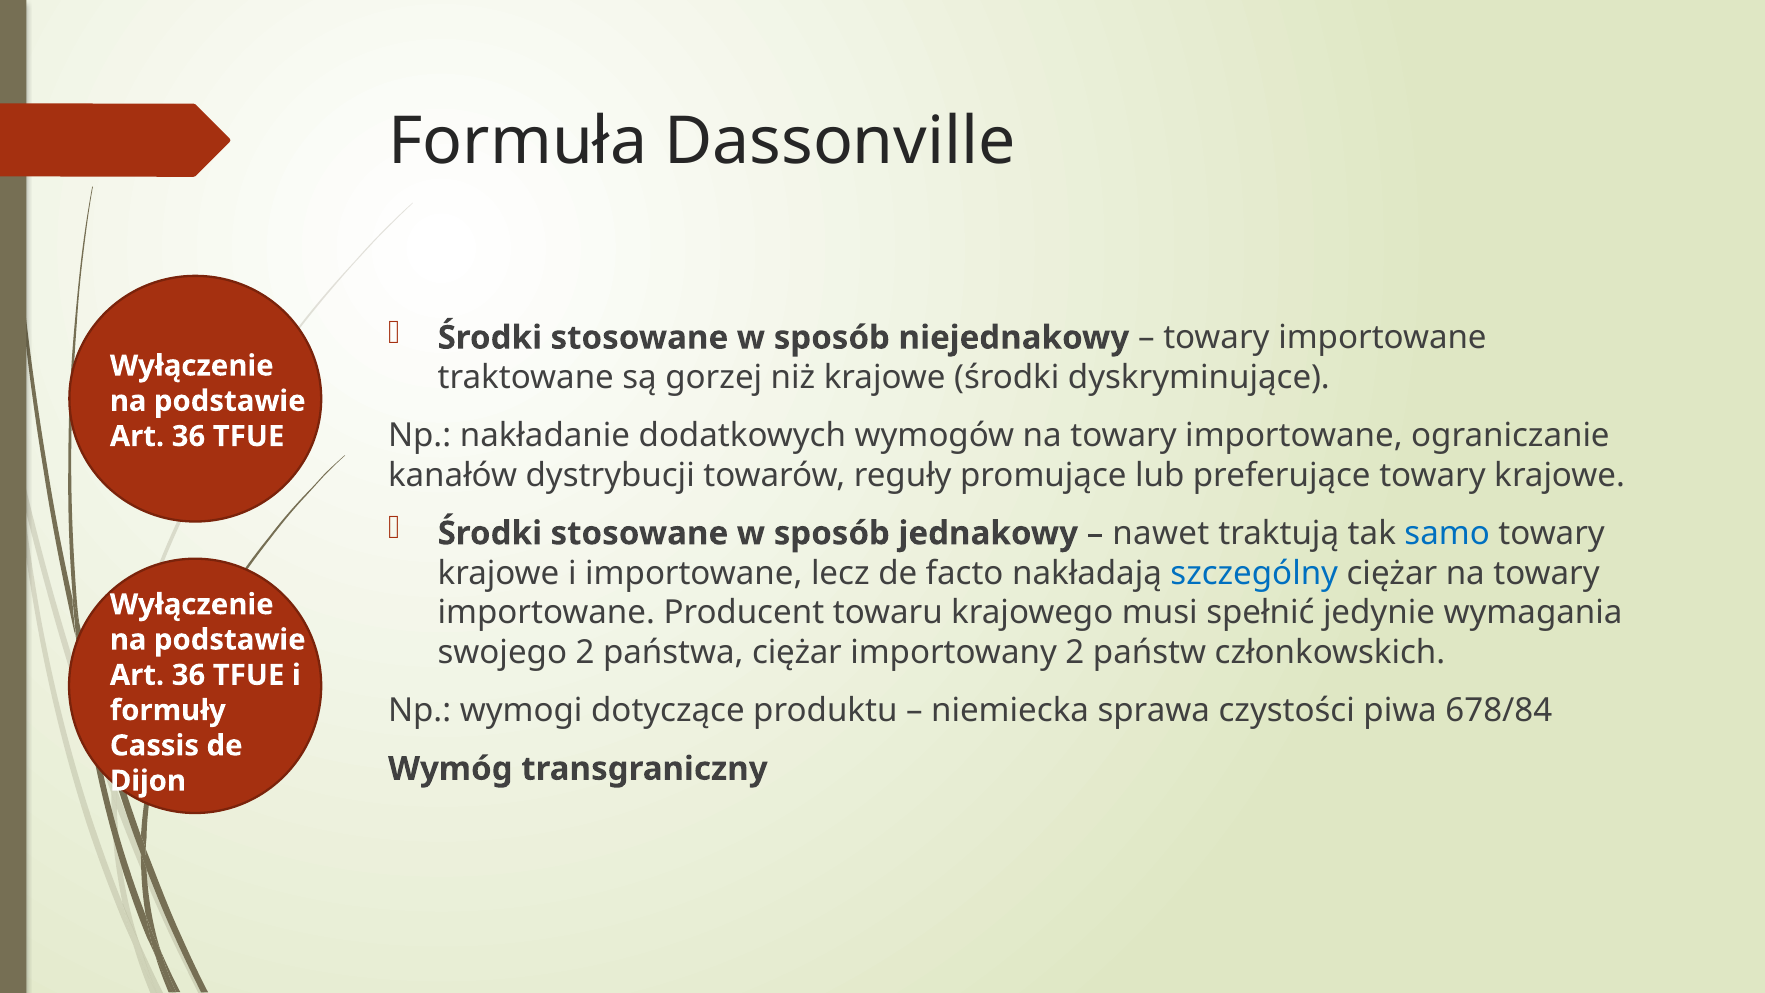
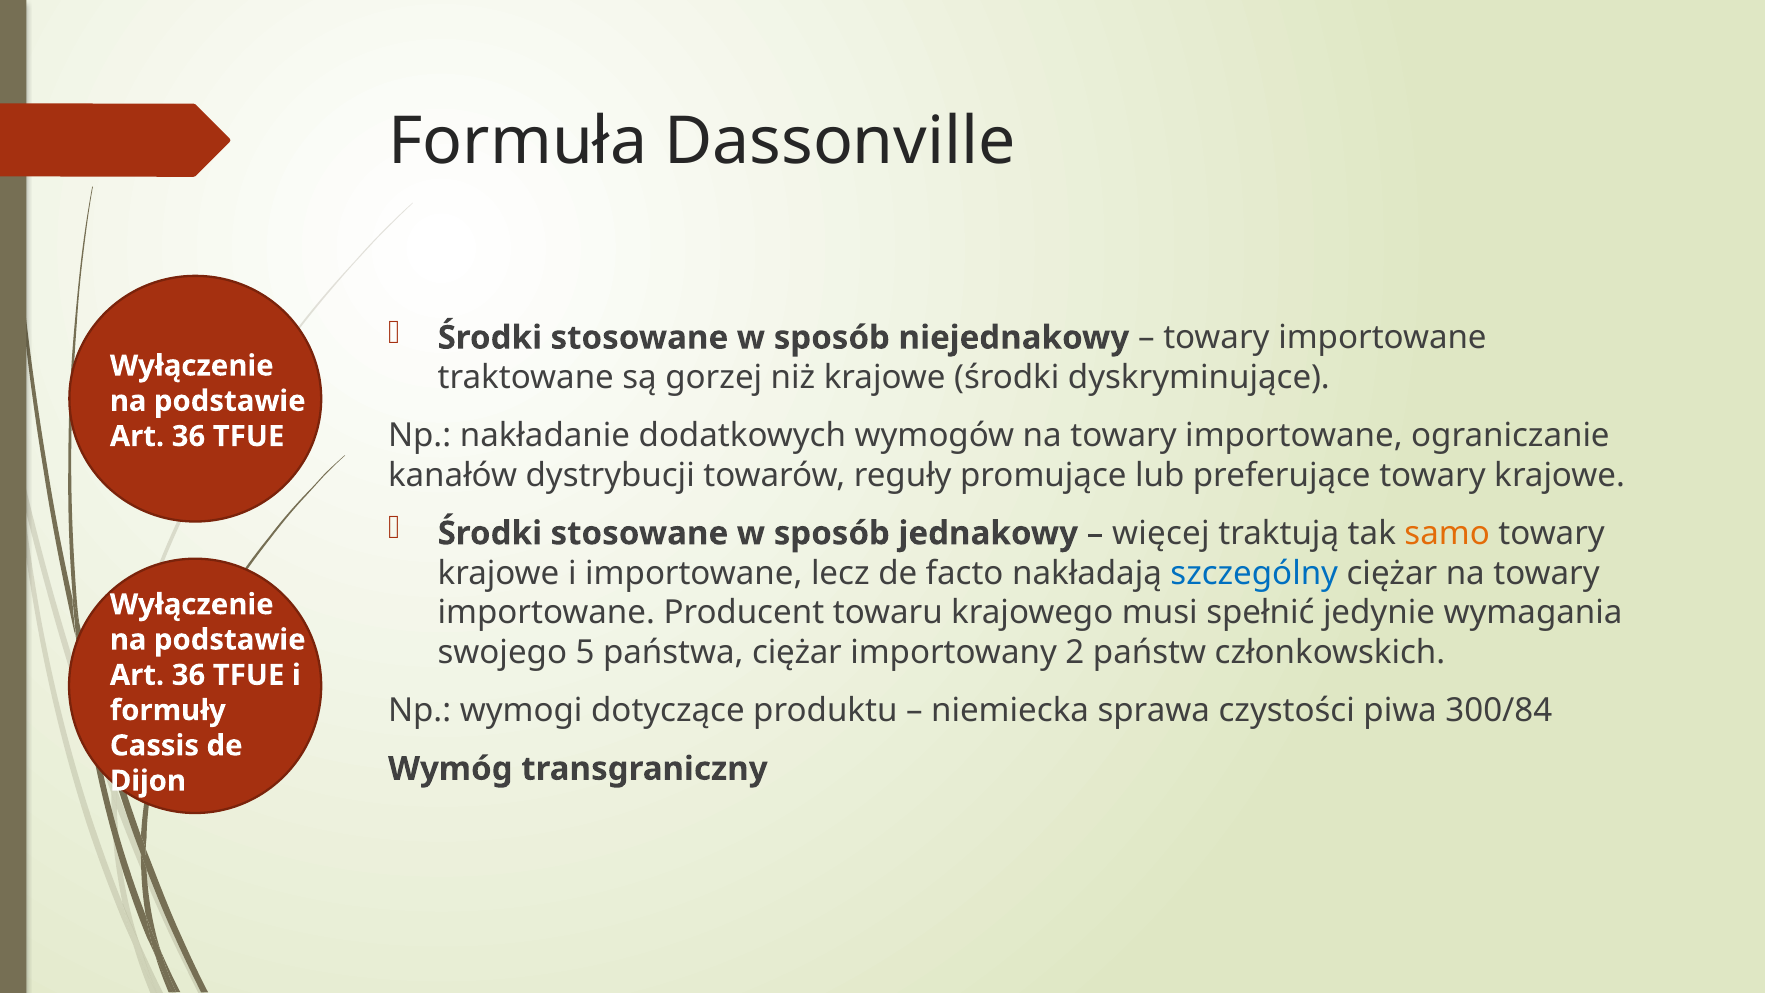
nawet: nawet -> więcej (1161, 533)
samo colour: blue -> orange (1447, 533)
swojego 2: 2 -> 5 (585, 652)
678/84: 678/84 -> 300/84 (1499, 711)
